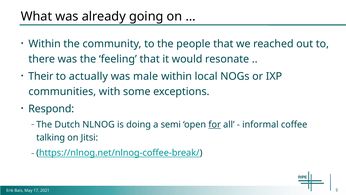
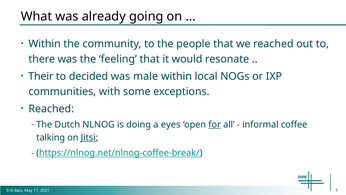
actually: actually -> decided (88, 76)
Respond: Respond -> Reached (51, 109)
semi: semi -> eyes (171, 124)
Jitsi underline: none -> present (89, 137)
